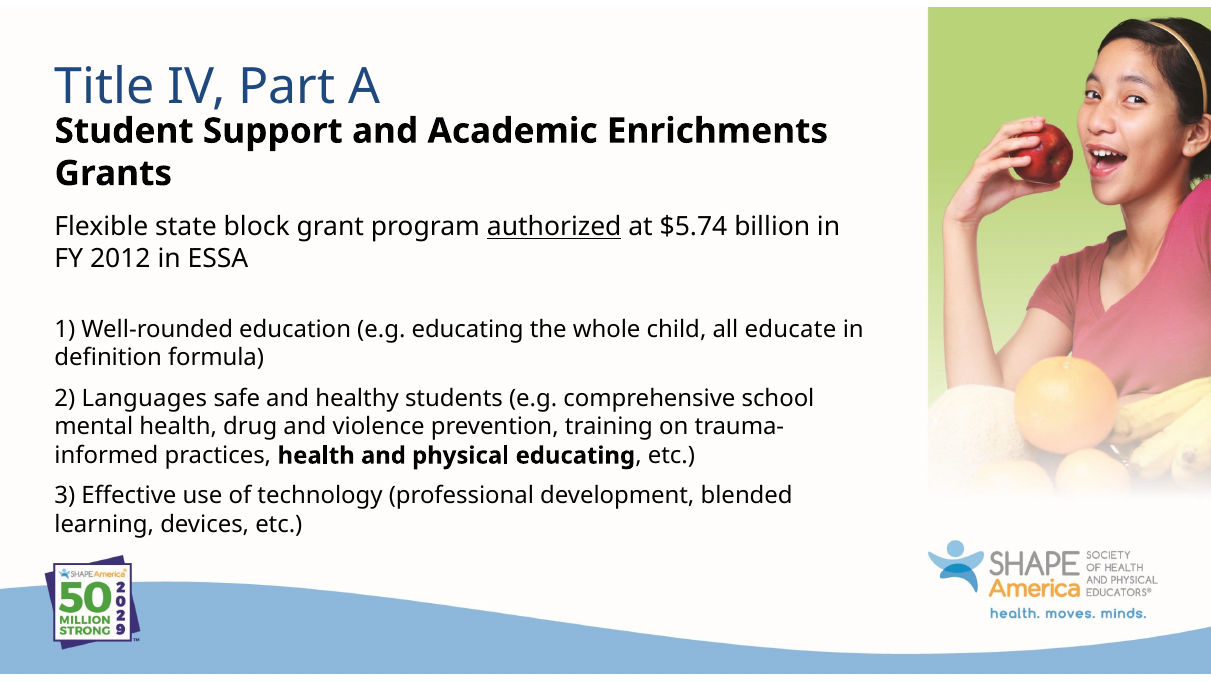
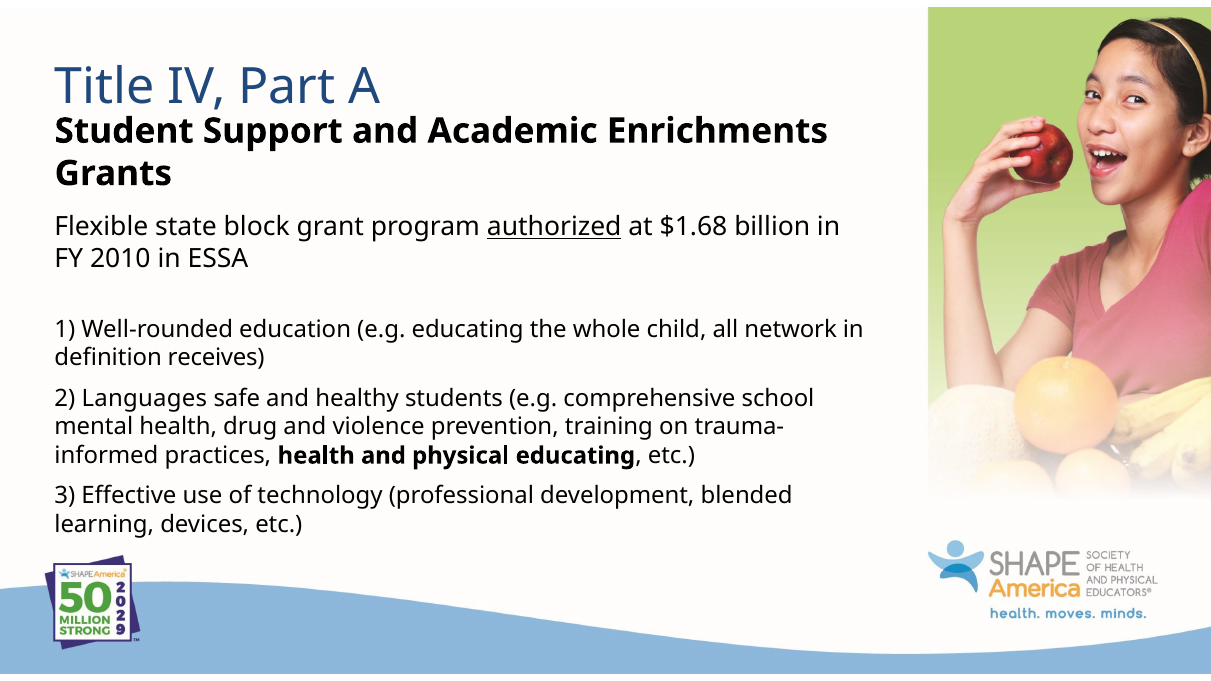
$5.74: $5.74 -> $1.68 (694, 227)
2012: 2012 -> 2010 (120, 258)
educate: educate -> network (791, 329)
formula: formula -> receives (216, 358)
